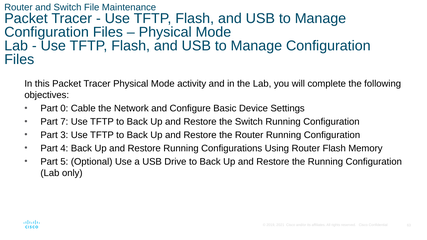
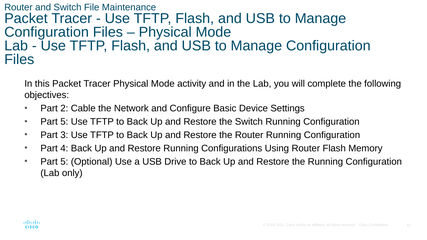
0: 0 -> 2 (64, 109)
7: 7 -> 5 (64, 122)
